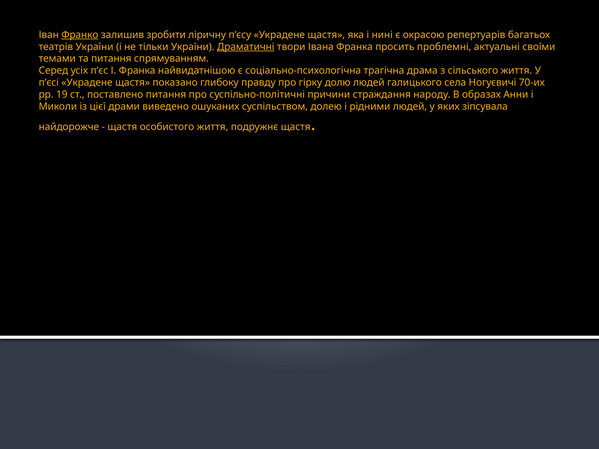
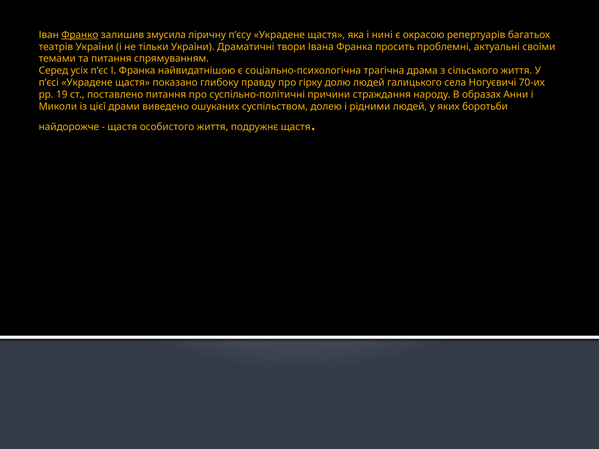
зробити: зробити -> змусила (166, 35)
Драматичні underline: present -> none (246, 47)
зіпсувала: зіпсувала -> боротьби (485, 107)
